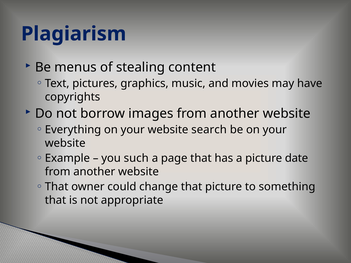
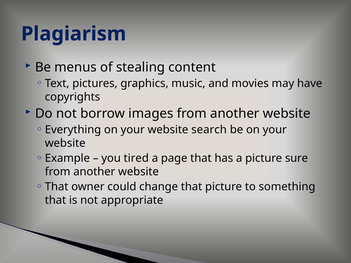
such: such -> tired (136, 158)
date: date -> sure (296, 158)
